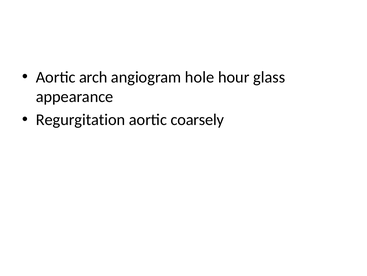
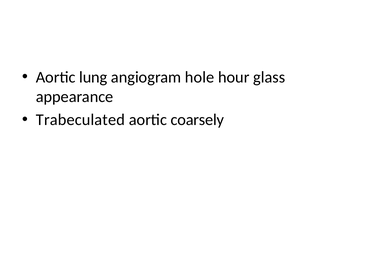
arch: arch -> lung (93, 77)
Regurgitation: Regurgitation -> Trabeculated (80, 119)
